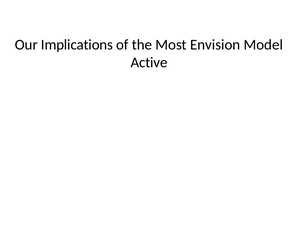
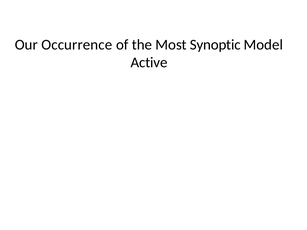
Implications: Implications -> Occurrence (77, 45)
Envision: Envision -> Synoptic (215, 45)
